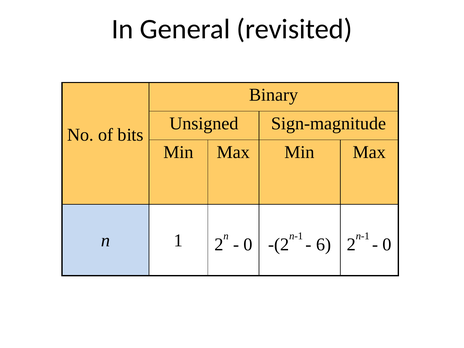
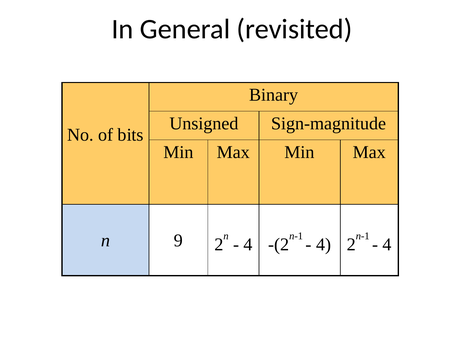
1: 1 -> 9 (178, 240)
0: 0 -> 4 (248, 244)
6: 6 -> 4 (324, 244)
0: 0 -> 4 (387, 244)
